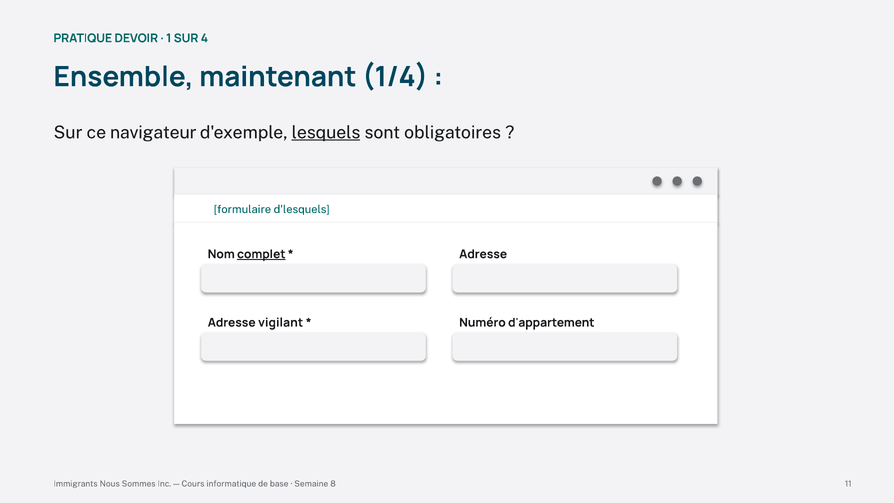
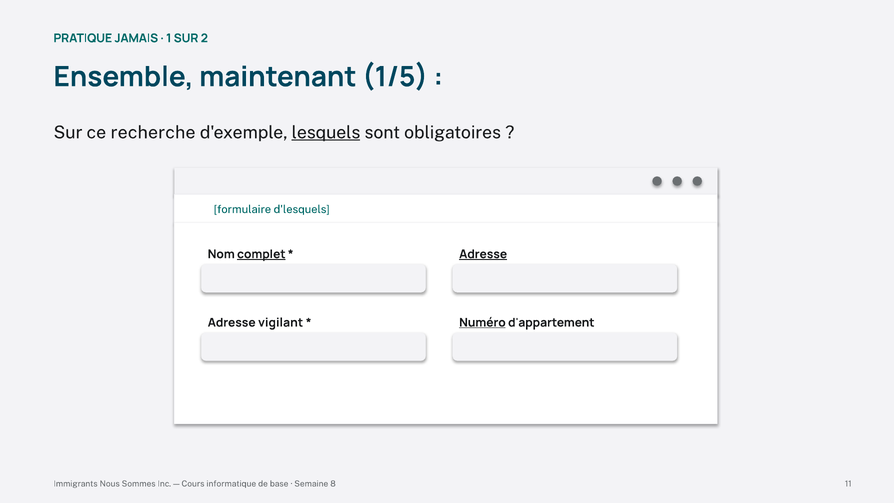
DEVOIR: DEVOIR -> JAMAIS (136, 38)
4: 4 -> 2 (204, 38)
1/4: 1/4 -> 1/5 (395, 77)
navigateur: navigateur -> recherche (153, 132)
Adresse underline: none -> present (483, 254)
Numéro underline: none -> present (482, 323)
